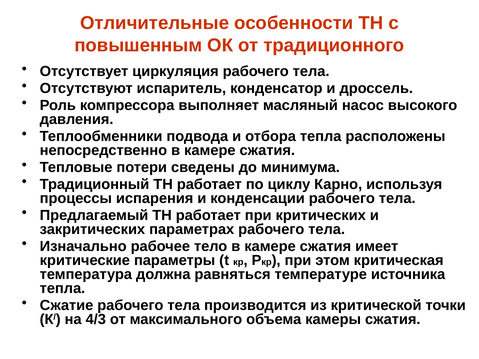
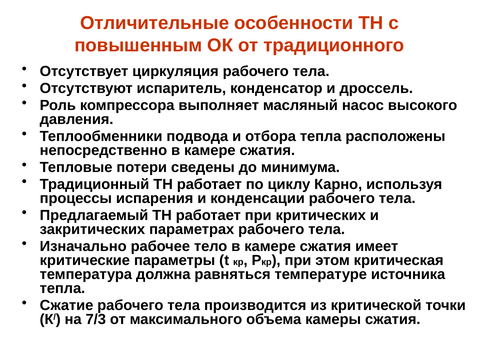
4/3: 4/3 -> 7/3 (96, 320)
